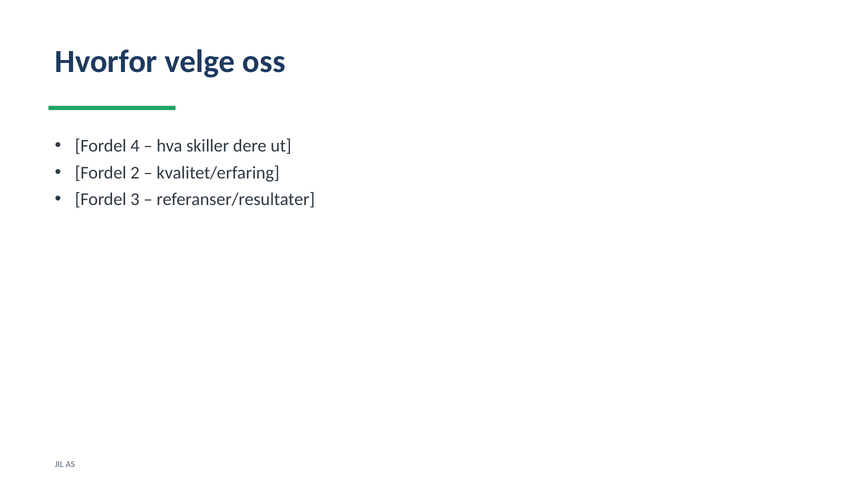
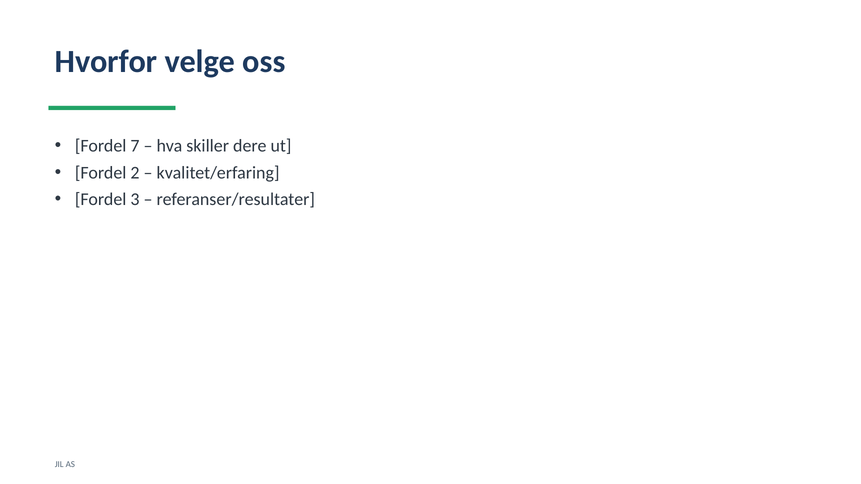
4: 4 -> 7 (135, 146)
